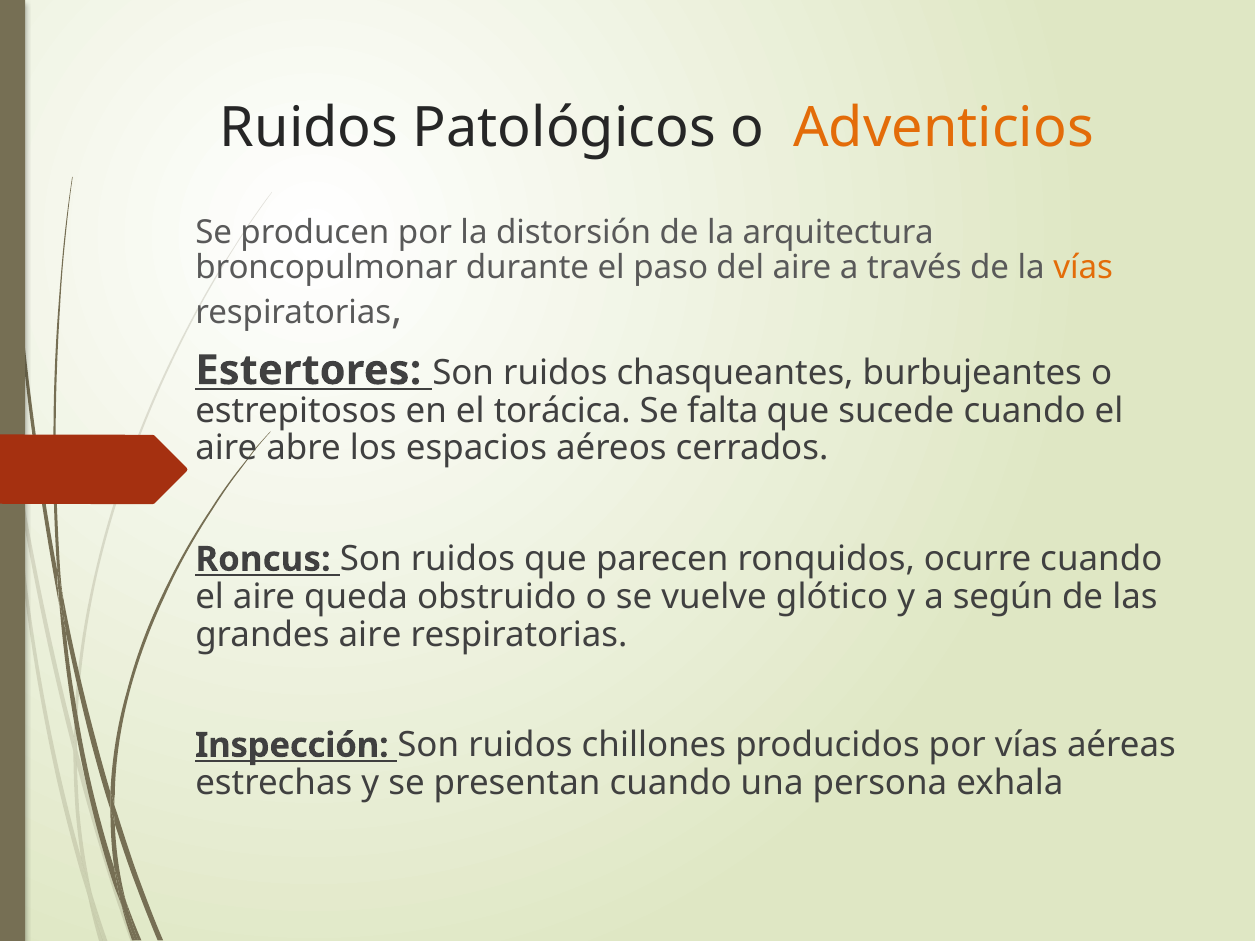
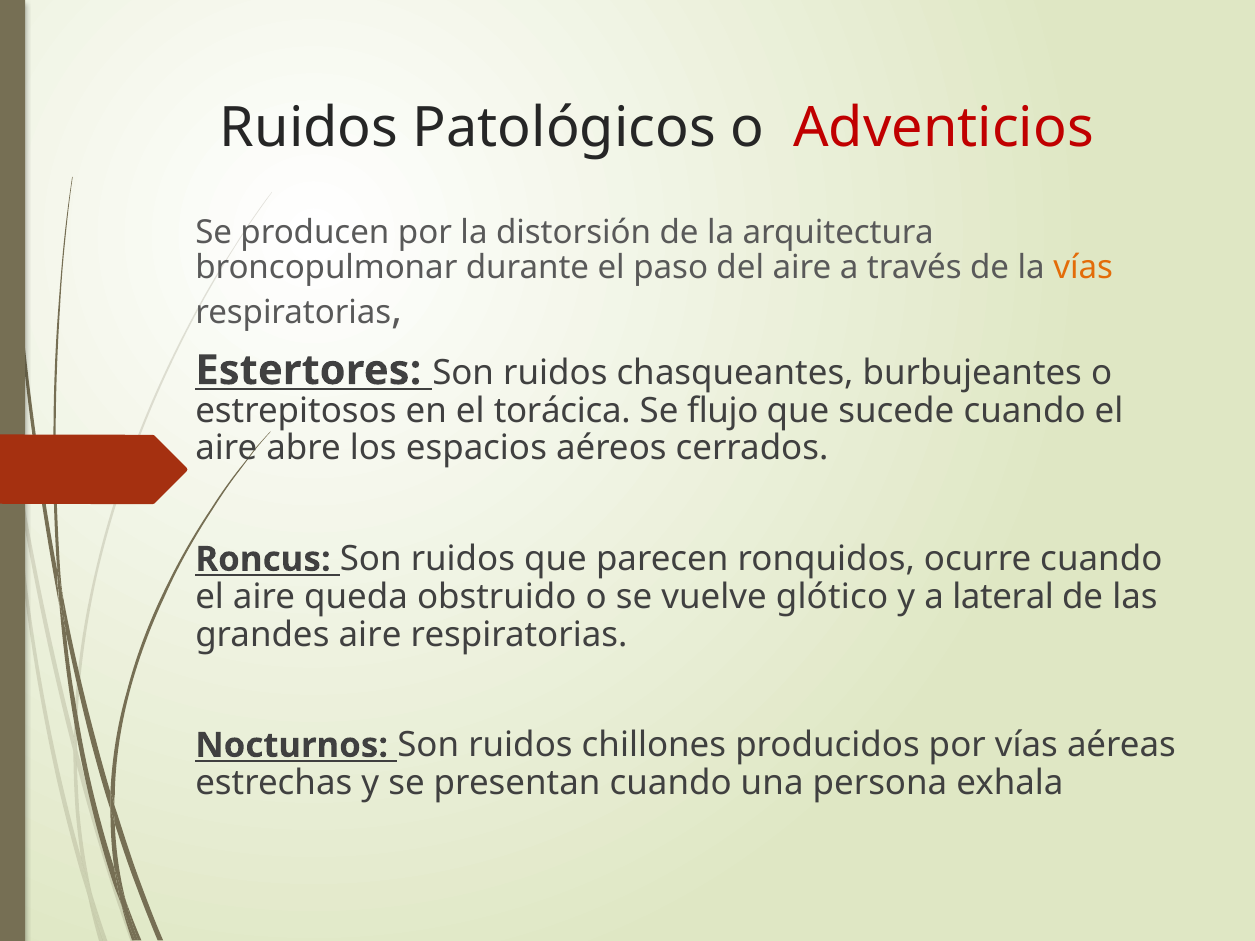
Adventicios colour: orange -> red (943, 128)
falta: falta -> flujo (723, 411)
según: según -> lateral (1003, 597)
Inspección: Inspección -> Nocturnos (292, 746)
